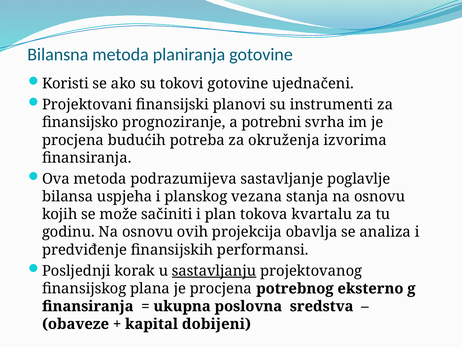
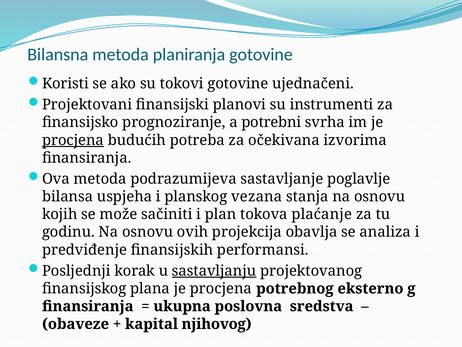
procjena underline: none -> present (73, 140)
okruženja: okruženja -> očekivana (284, 140)
kvartalu: kvartalu -> plaćanje (322, 214)
dobijeni: dobijeni -> njihovog (217, 324)
